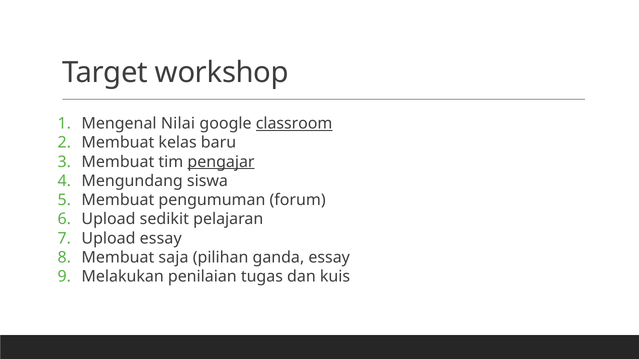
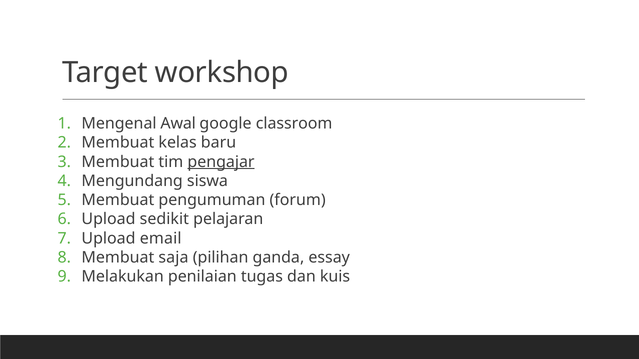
Nilai: Nilai -> Awal (178, 124)
classroom underline: present -> none (294, 124)
Upload essay: essay -> email (161, 239)
